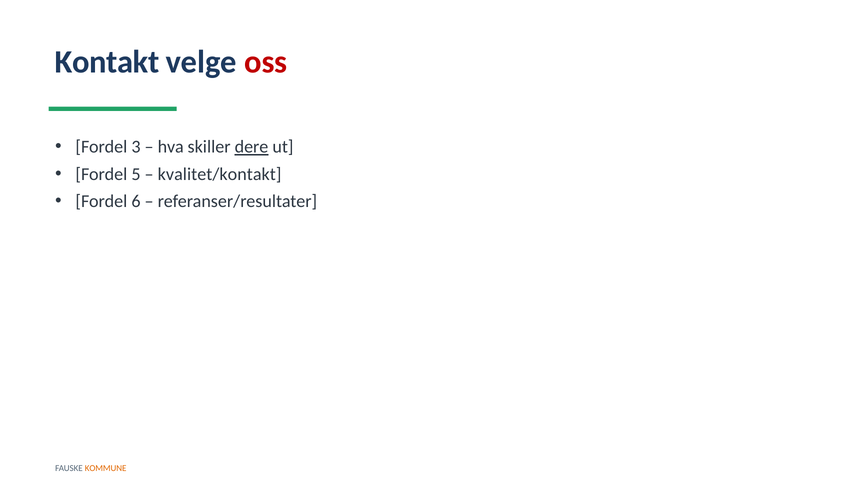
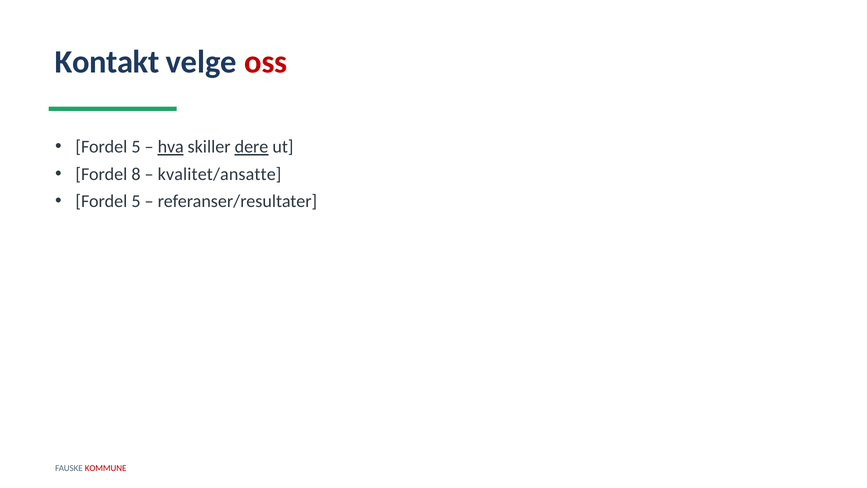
3: 3 -> 5 (136, 147)
hva underline: none -> present (171, 147)
5: 5 -> 8 (136, 174)
kvalitet/kontakt: kvalitet/kontakt -> kvalitet/ansatte (220, 174)
6: 6 -> 5 (136, 201)
KOMMUNE colour: orange -> red (106, 468)
